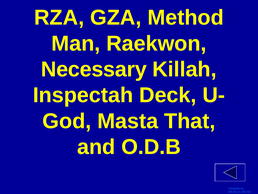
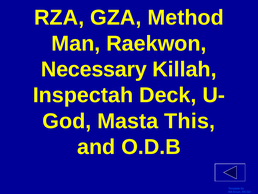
That: That -> This (190, 121)
